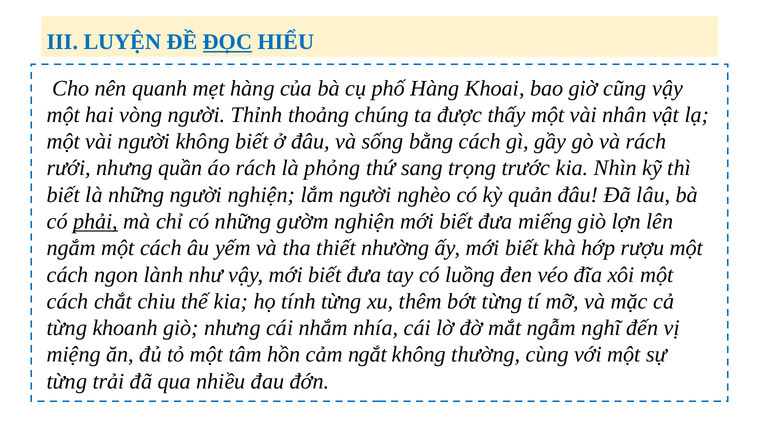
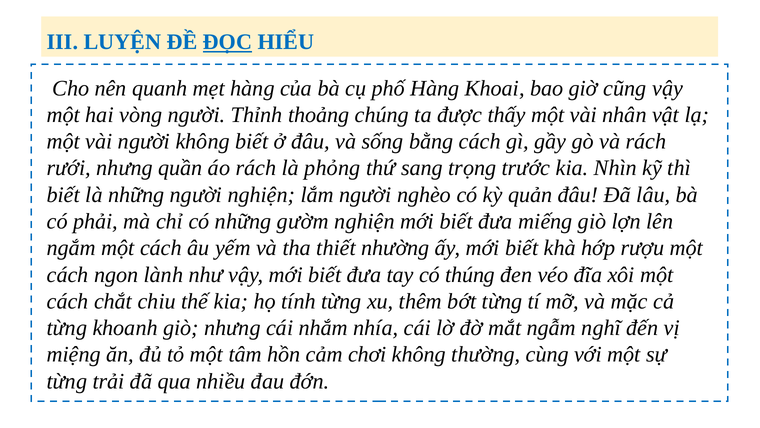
phải underline: present -> none (96, 221)
luồng: luồng -> thúng (470, 274)
ngắt: ngắt -> chơi (367, 354)
